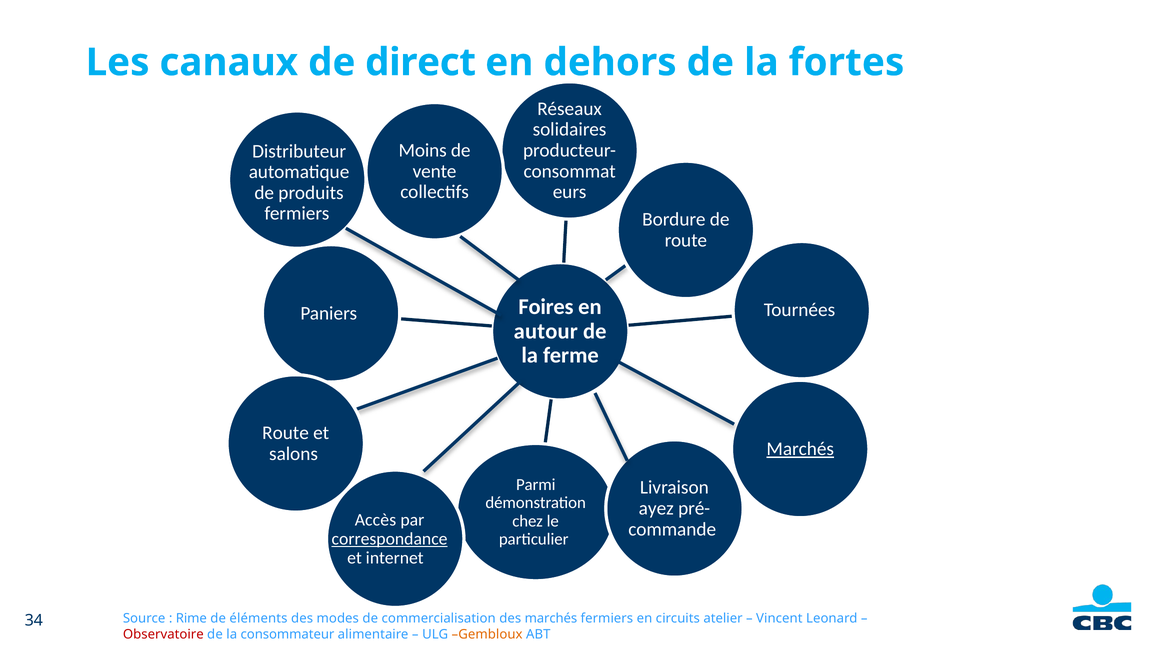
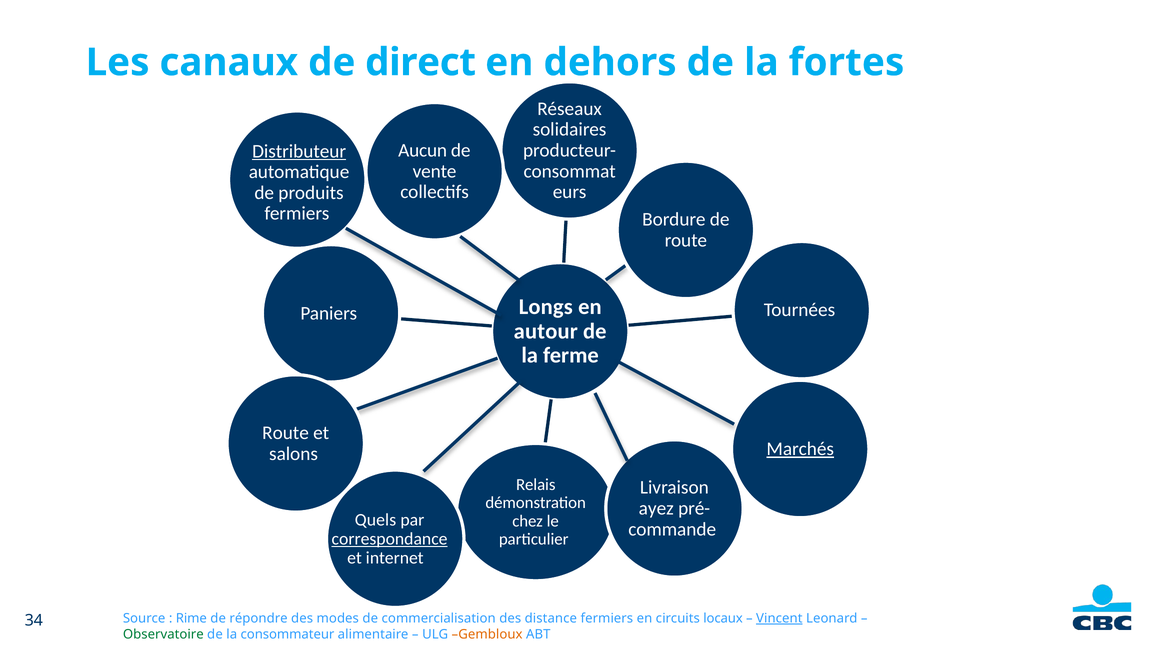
Moins: Moins -> Aucun (423, 150)
Distributeur underline: none -> present (299, 151)
Foires: Foires -> Longs (546, 307)
Parmi: Parmi -> Relais (536, 485)
Accès: Accès -> Quels (375, 520)
éléments: éléments -> répondre (259, 618)
des marchés: marchés -> distance (551, 618)
atelier: atelier -> locaux (723, 618)
Vincent underline: none -> present (779, 618)
Observatoire colour: red -> green (163, 634)
